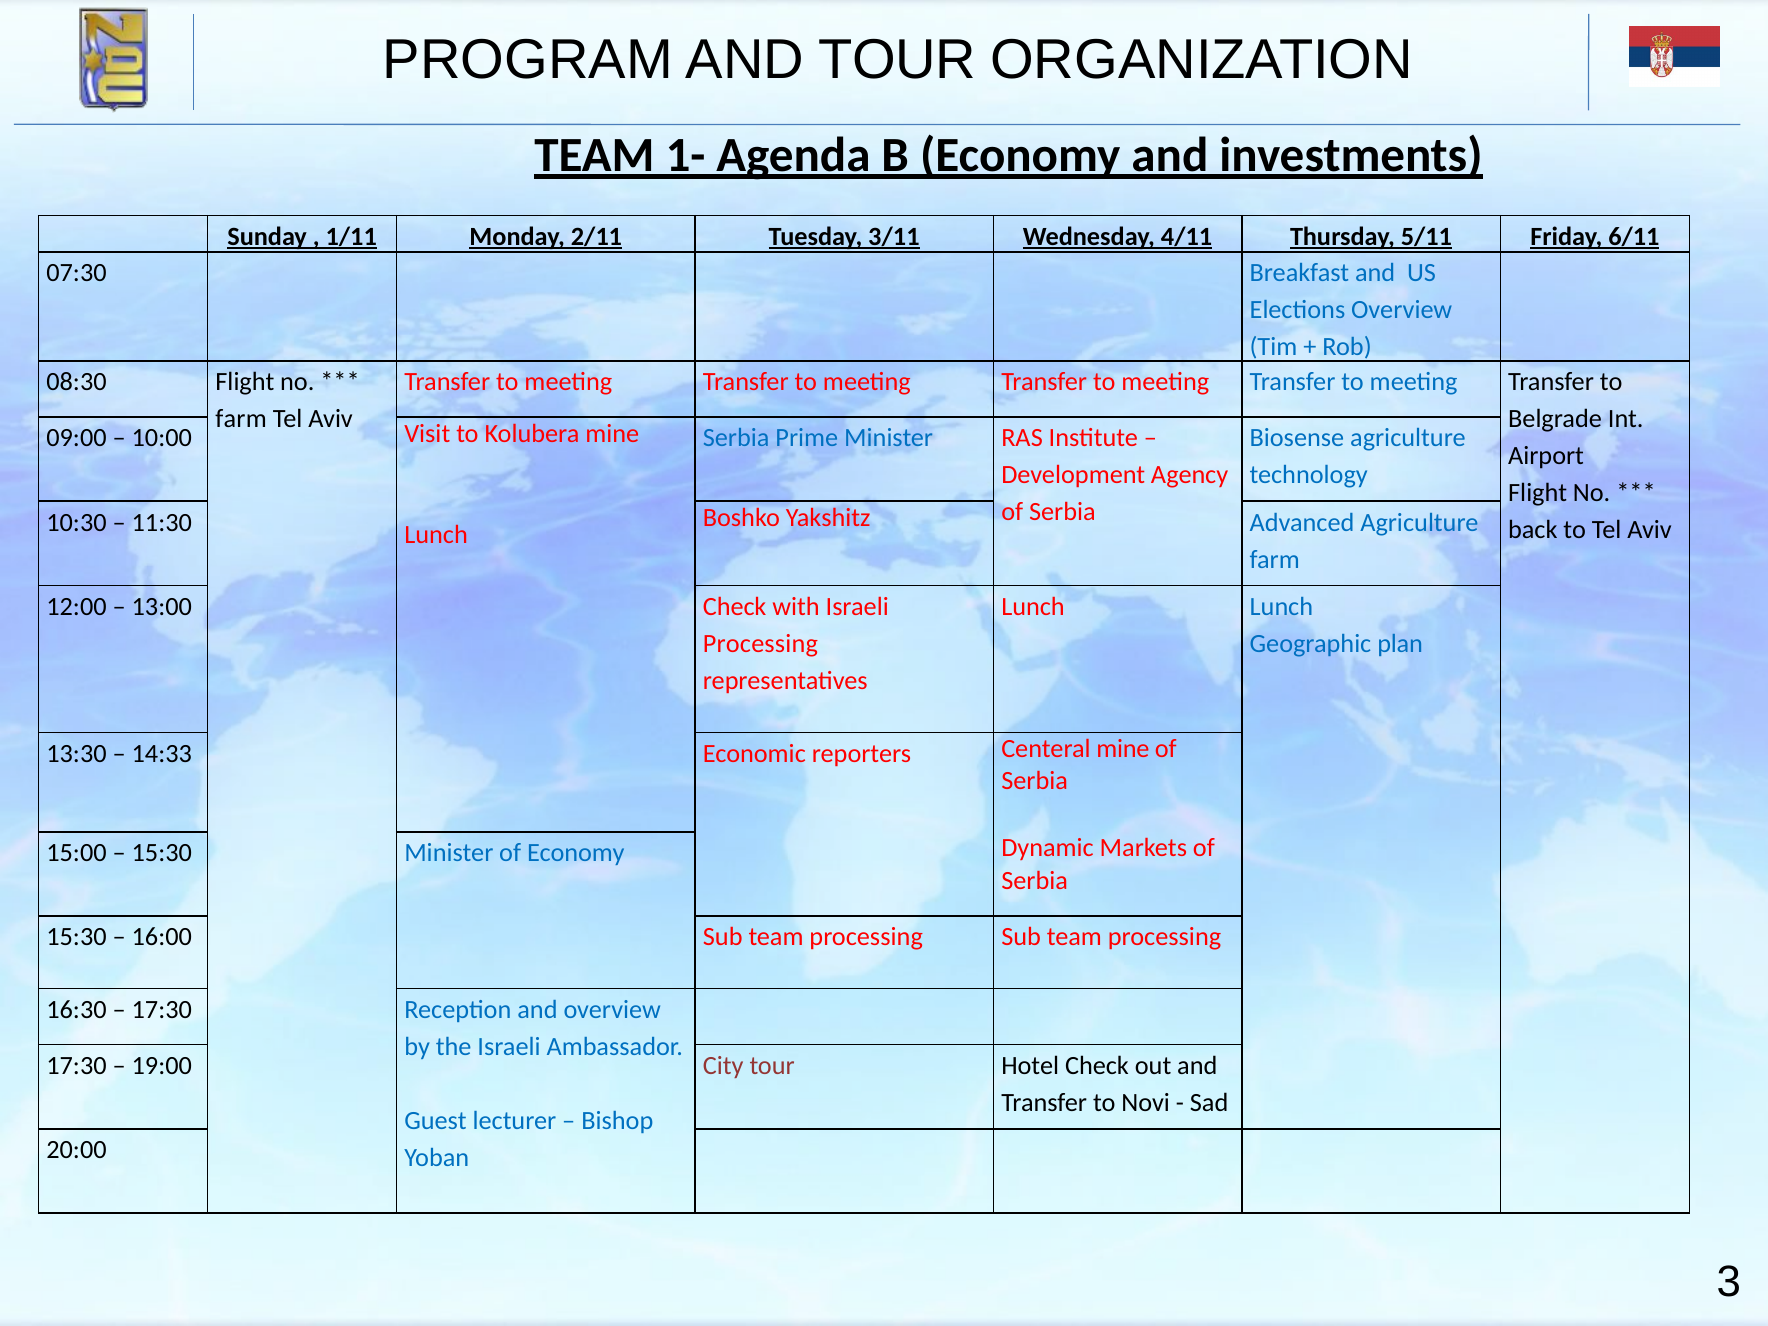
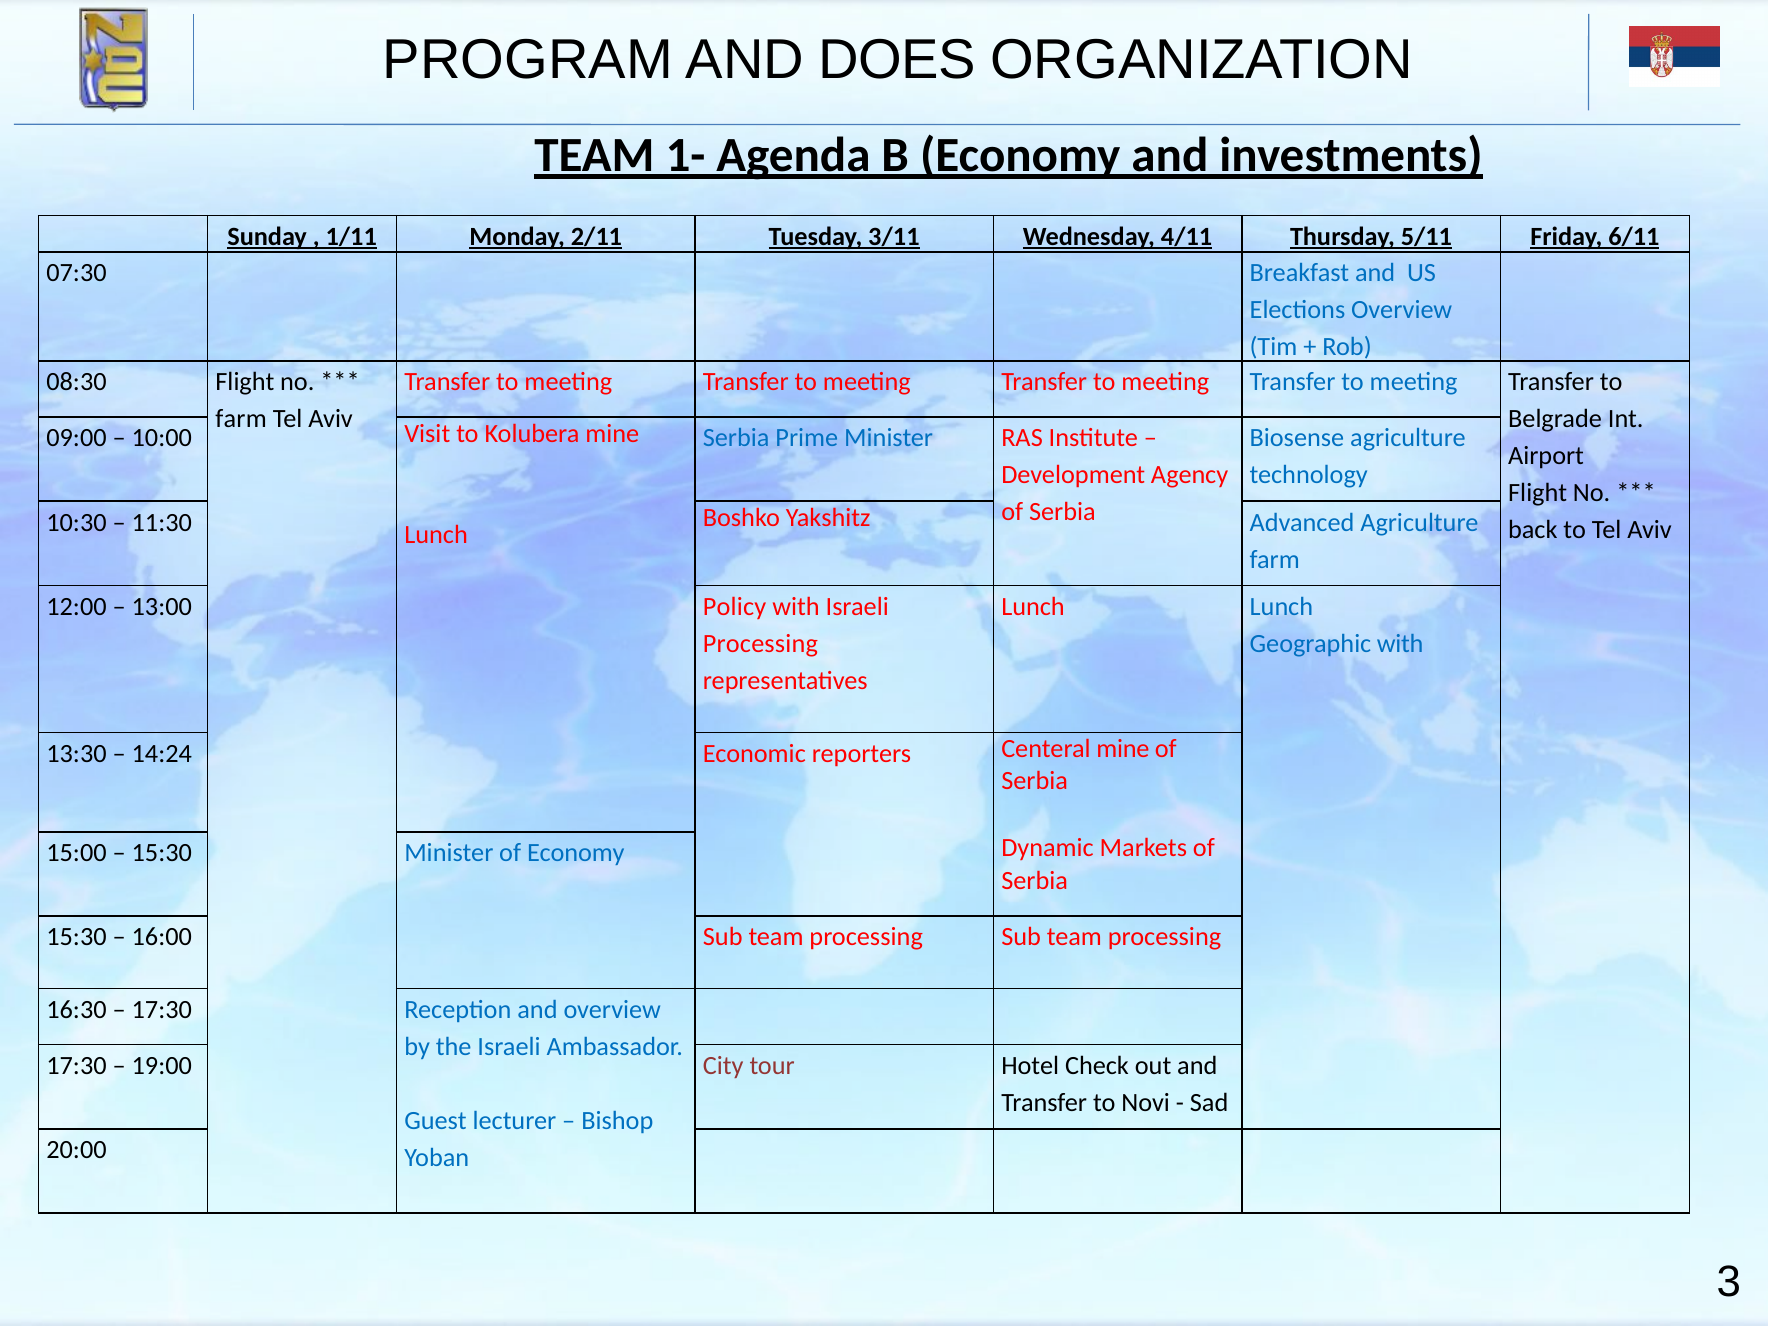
AND TOUR: TOUR -> DOES (897, 60)
13:00 Check: Check -> Policy (735, 607)
Geographic plan: plan -> with (1400, 644)
14:33: 14:33 -> 14:24 (162, 754)
